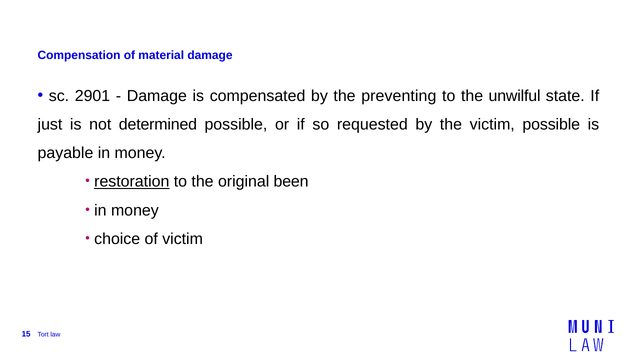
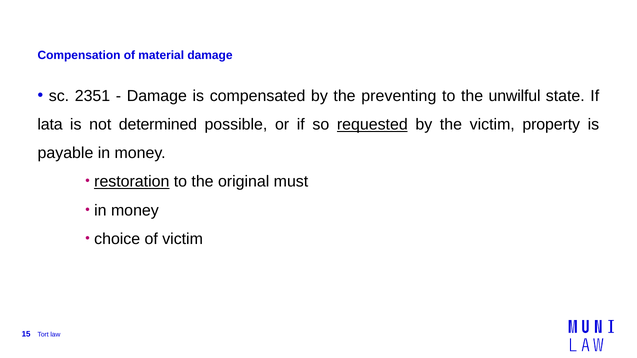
2901: 2901 -> 2351 (92, 96)
just: just -> lata (50, 125)
requested underline: none -> present (372, 125)
victim possible: possible -> property (551, 125)
been: been -> must (291, 182)
